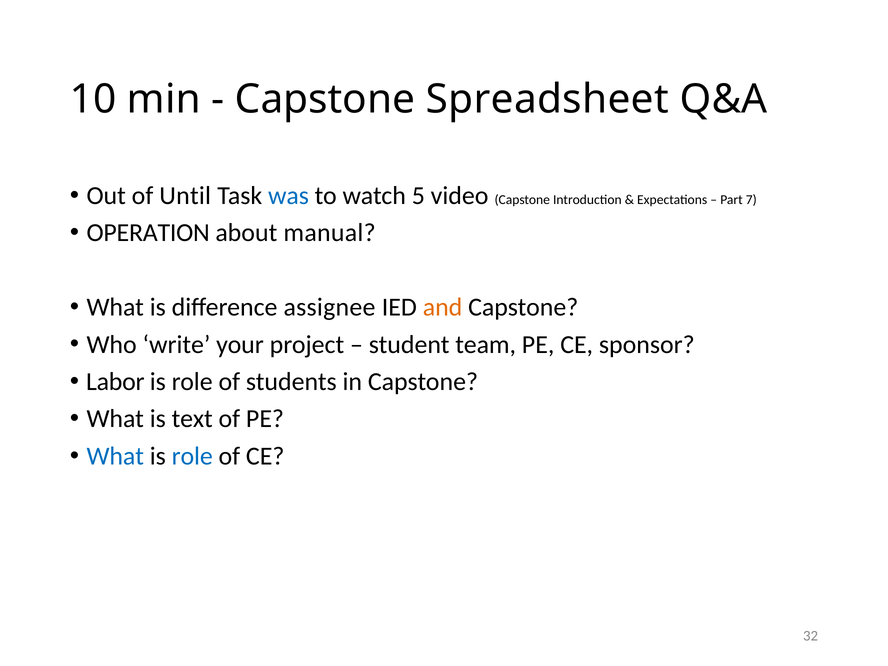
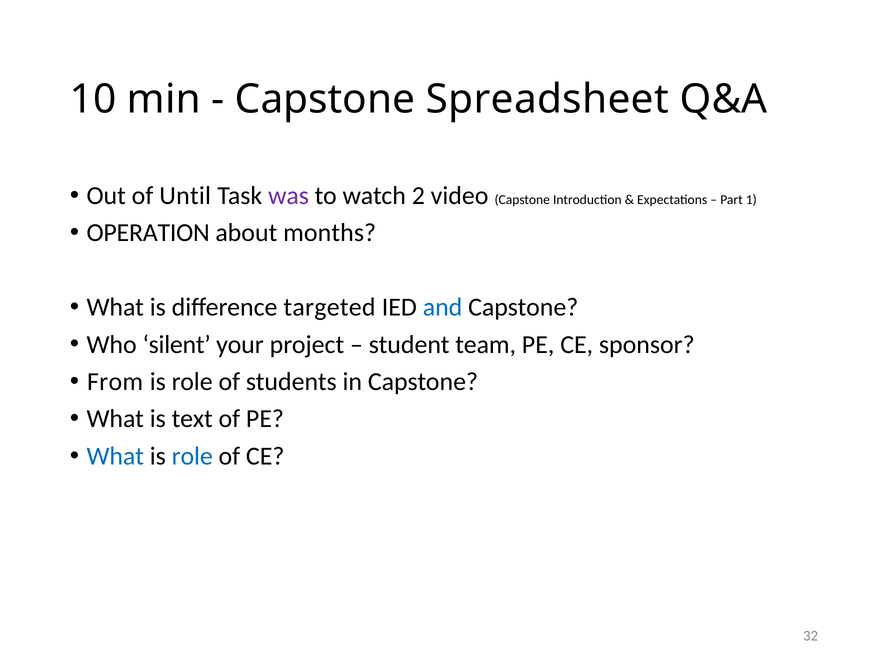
was colour: blue -> purple (288, 196)
5: 5 -> 2 (418, 196)
7: 7 -> 1 (751, 200)
manual: manual -> months (330, 233)
assignee: assignee -> targeted (330, 307)
and colour: orange -> blue (443, 307)
write: write -> silent (177, 344)
Labor: Labor -> From (115, 382)
